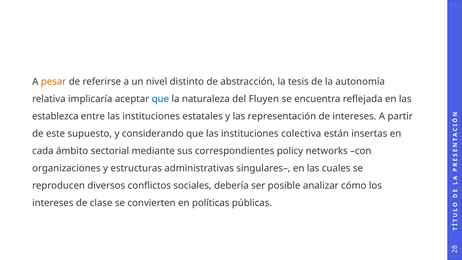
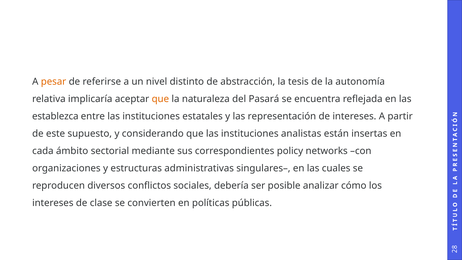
que colour: blue -> orange (160, 99)
Fluyen: Fluyen -> Pasará (264, 99)
colectiva: colectiva -> analistas (301, 133)
